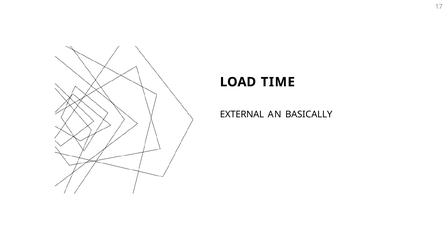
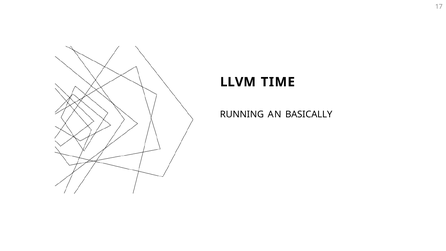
LOAD: LOAD -> LLVM (238, 82)
EXTERNAL: EXTERNAL -> RUNNING (242, 115)
